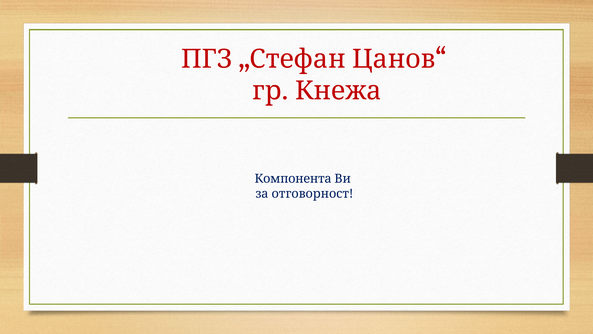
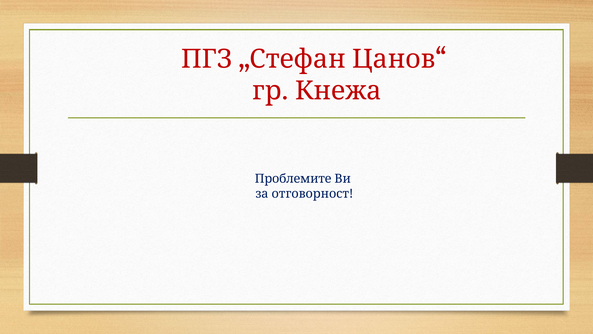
Компонента: Компонента -> Проблемите (293, 179)
